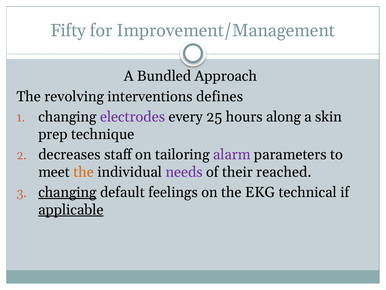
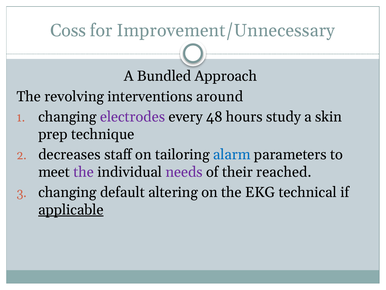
Fifty: Fifty -> Coss (68, 30)
Improvement/Management: Improvement/Management -> Improvement/Unnecessary (226, 30)
defines: defines -> around (220, 96)
25: 25 -> 48 (214, 117)
along: along -> study (284, 117)
alarm colour: purple -> blue (232, 154)
the colour: orange -> purple (84, 172)
changing underline: present -> none (67, 192)
feelings: feelings -> altering (173, 192)
